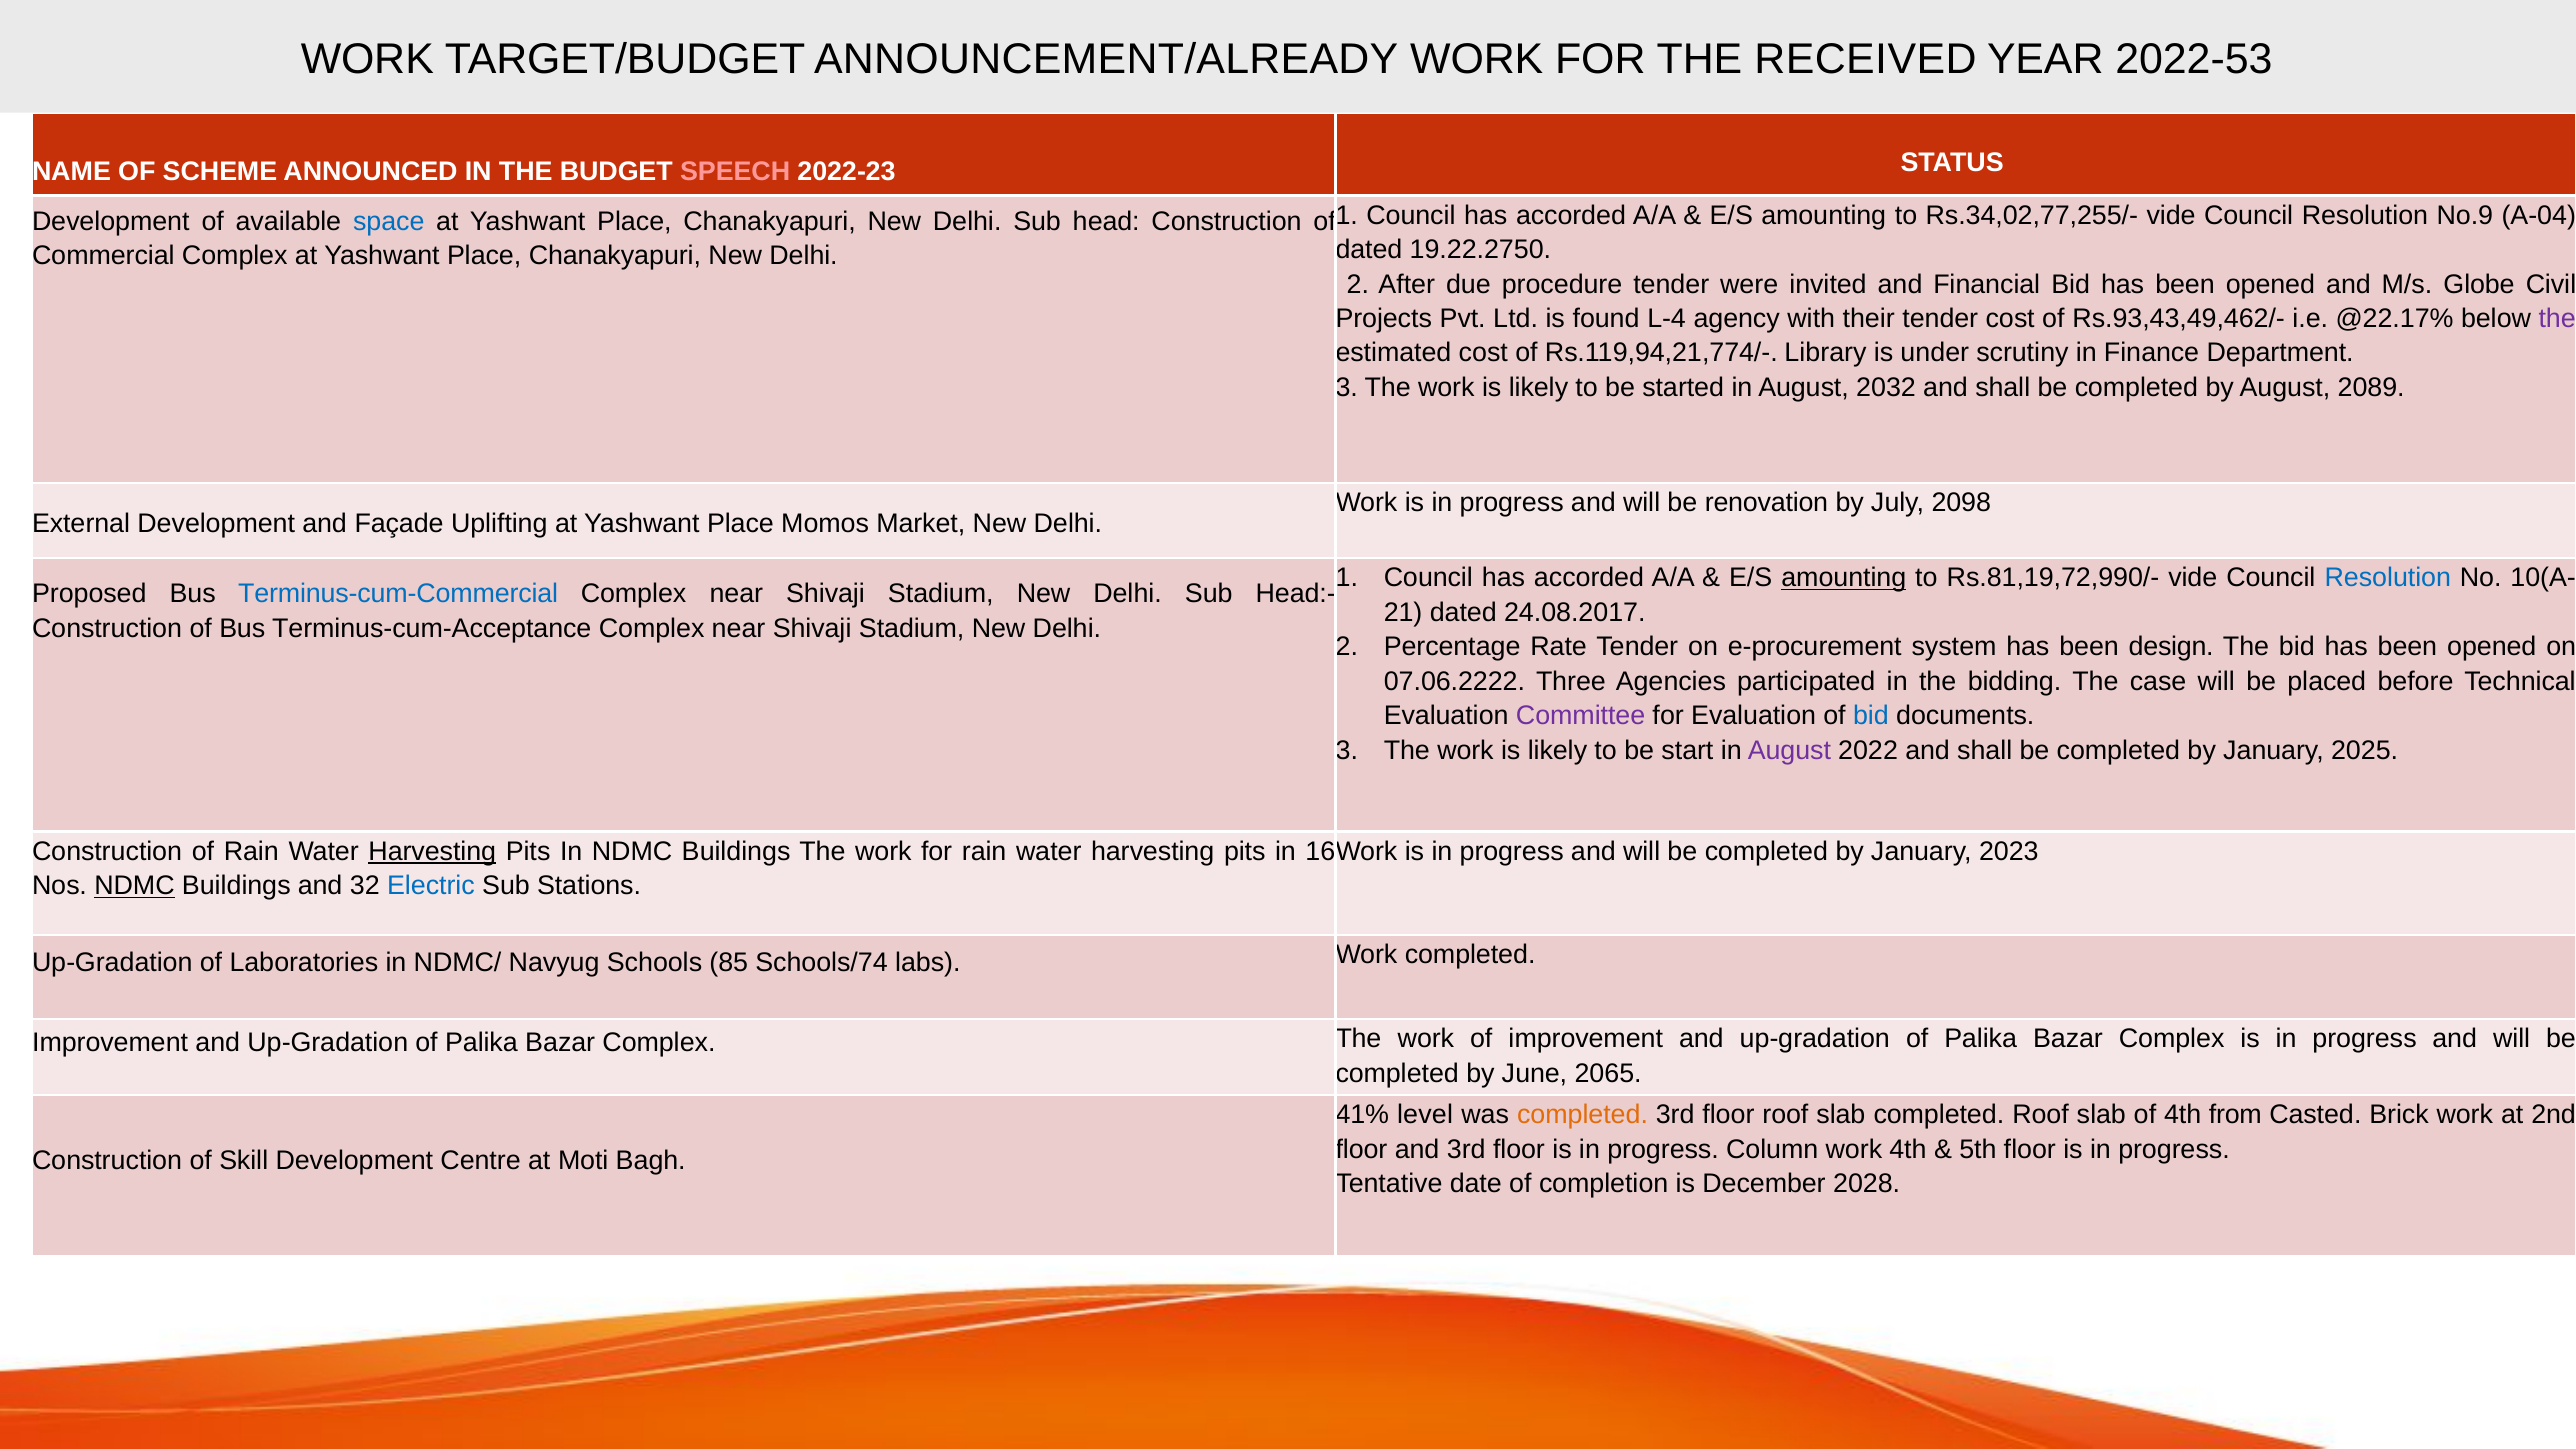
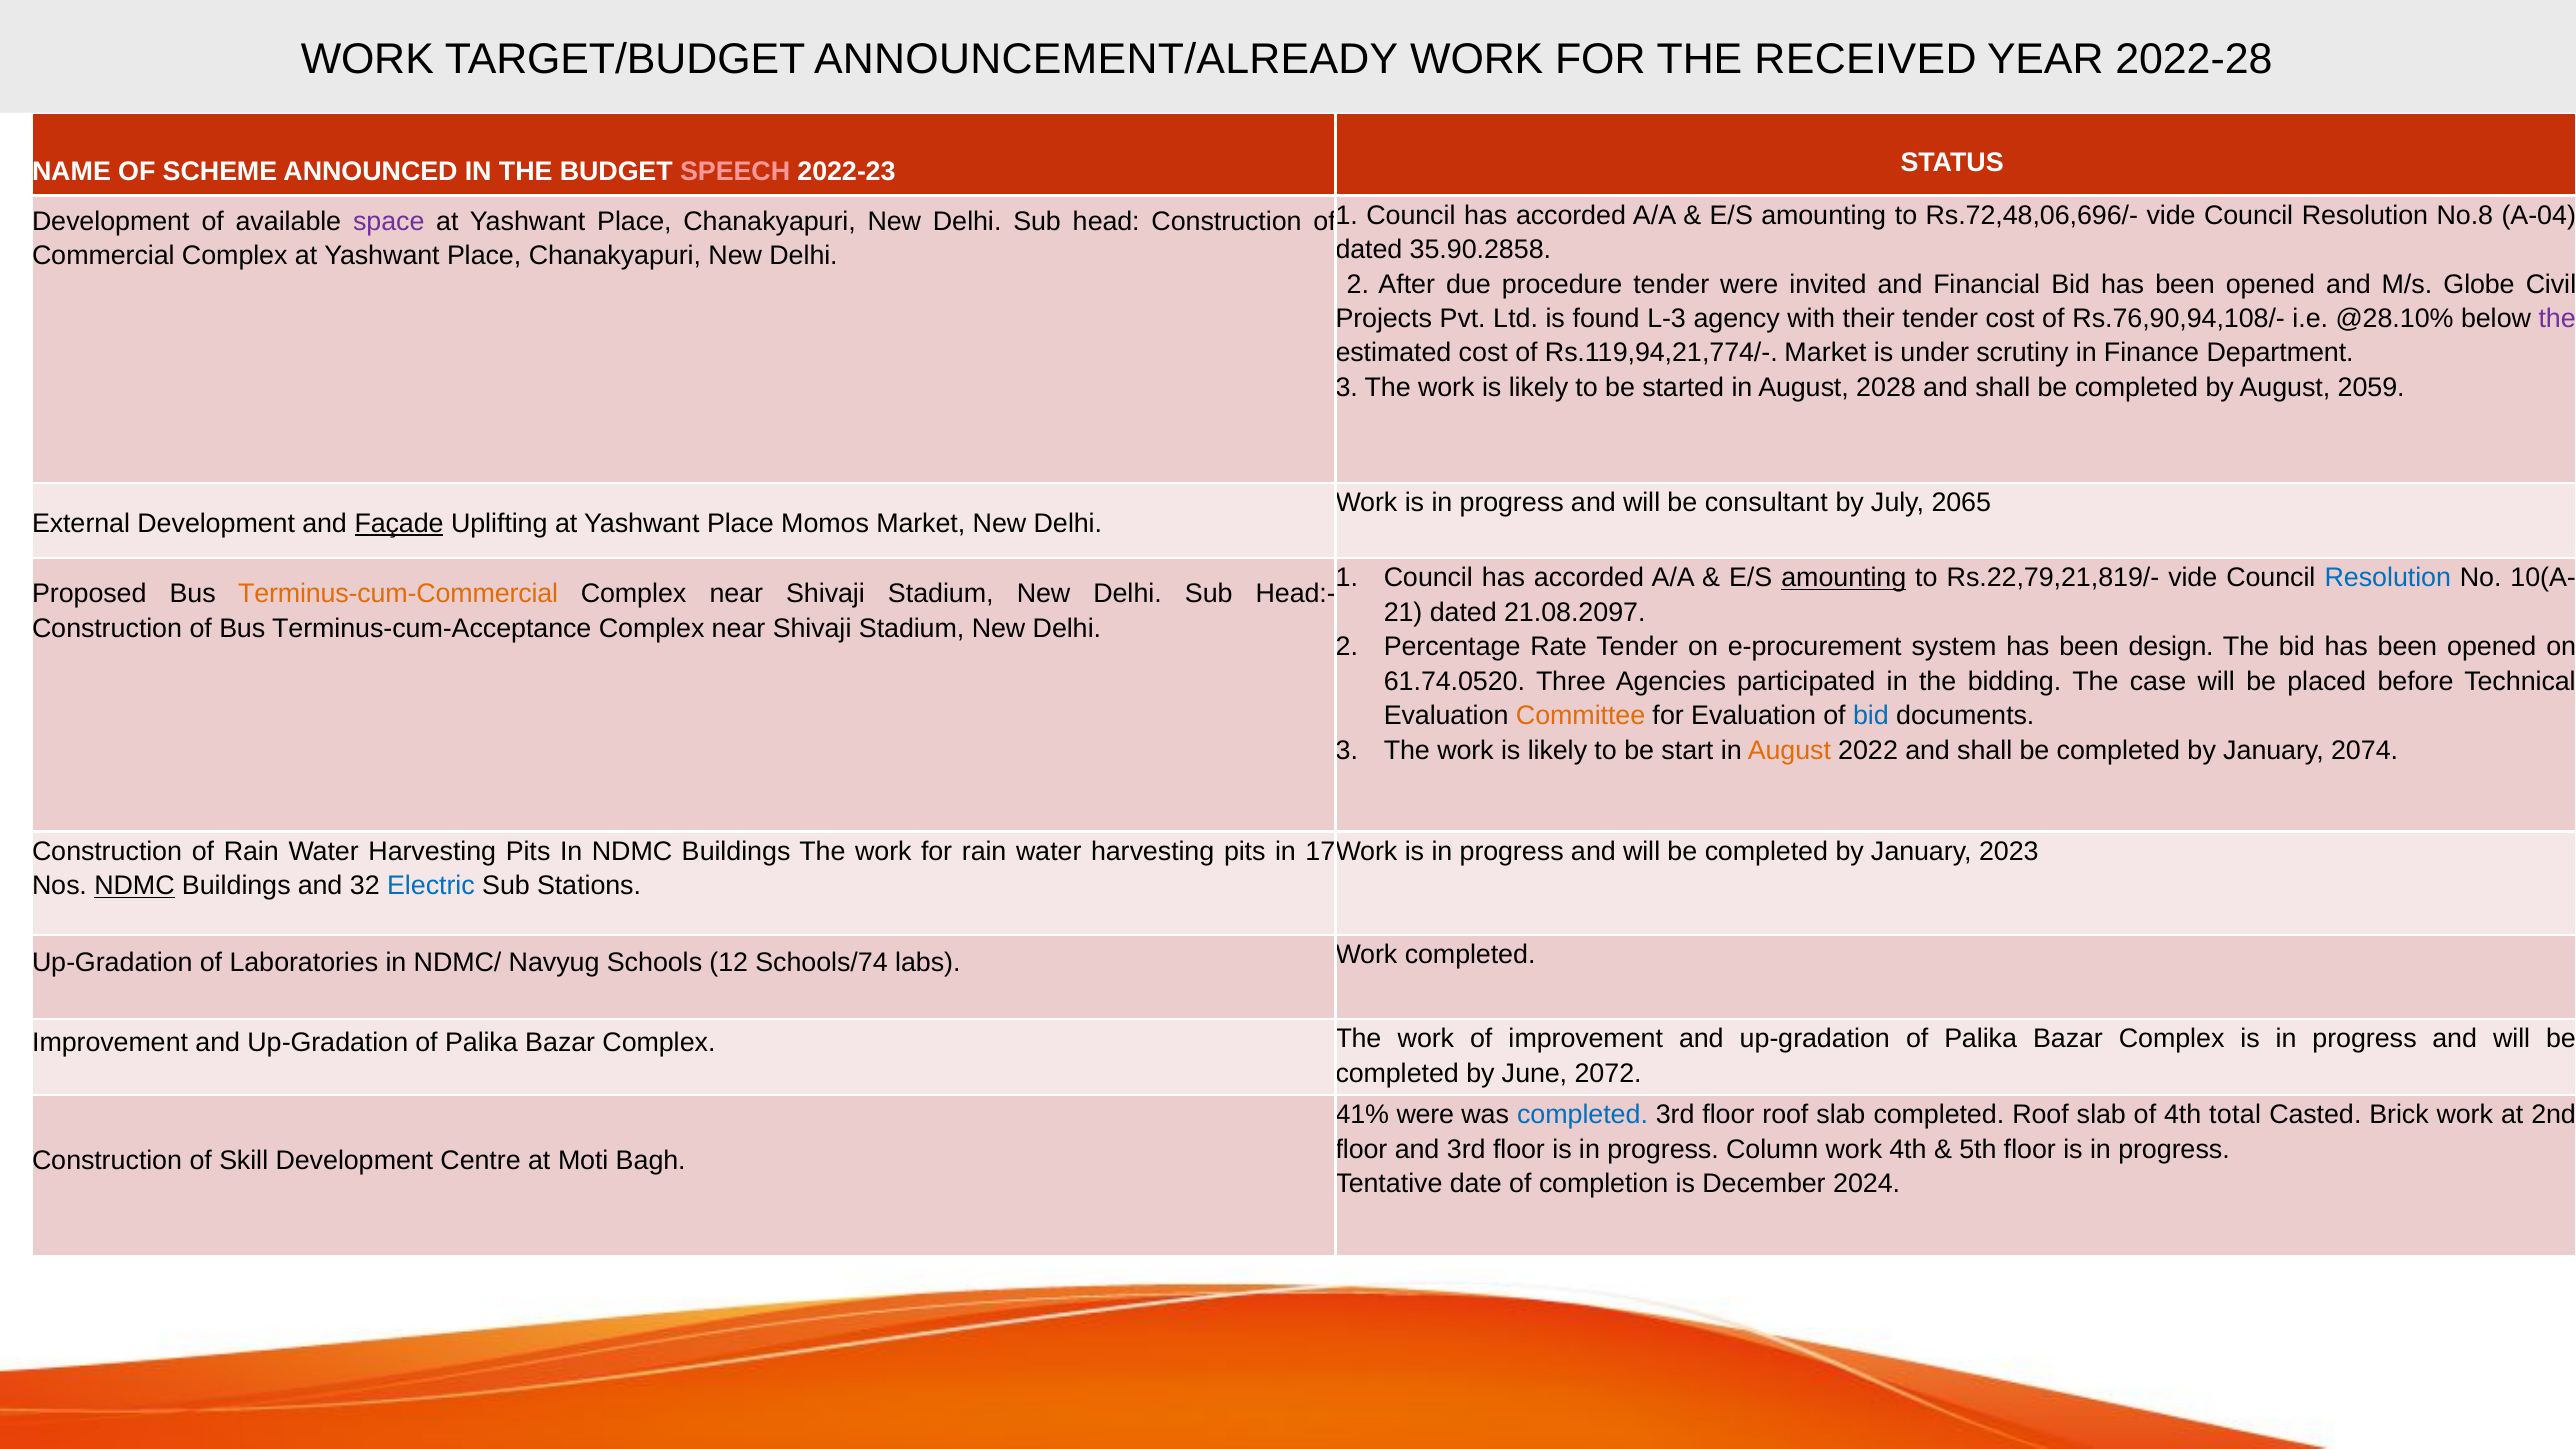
2022-53: 2022-53 -> 2022-28 (2194, 59)
Rs.34,02,77,255/-: Rs.34,02,77,255/- -> Rs.72,48,06,696/- (2032, 215)
No.9: No.9 -> No.8 (2465, 215)
space colour: blue -> purple (389, 221)
19.22.2750: 19.22.2750 -> 35.90.2858 (1480, 250)
L-4: L-4 -> L-3 (1667, 319)
Rs.93,43,49,462/-: Rs.93,43,49,462/- -> Rs.76,90,94,108/- (2179, 319)
@22.17%: @22.17% -> @28.10% (2395, 319)
Rs.119,94,21,774/- Library: Library -> Market (1826, 353)
2032: 2032 -> 2028 (1886, 388)
2089: 2089 -> 2059 (2371, 388)
renovation: renovation -> consultant (1766, 503)
2098: 2098 -> 2065 (1961, 503)
Façade underline: none -> present (399, 523)
Rs.81,19,72,990/-: Rs.81,19,72,990/- -> Rs.22,79,21,819/- (2053, 578)
Terminus-cum-Commercial colour: blue -> orange (398, 594)
24.08.2017: 24.08.2017 -> 21.08.2097 (1575, 612)
07.06.2222: 07.06.2222 -> 61.74.0520 (1454, 681)
Committee colour: purple -> orange (1581, 716)
August colour: purple -> orange (1789, 750)
2025: 2025 -> 2074 (2365, 750)
Harvesting underline: present -> none (432, 851)
16: 16 -> 17 (1320, 851)
85: 85 -> 12 (729, 962)
2065: 2065 -> 2072 (1608, 1074)
41% level: level -> were (1425, 1115)
completed colour: orange -> blue (1583, 1115)
from: from -> total (2235, 1115)
2028: 2028 -> 2024 (1867, 1184)
